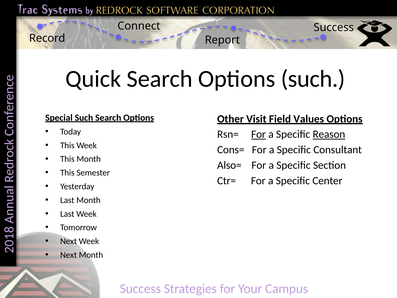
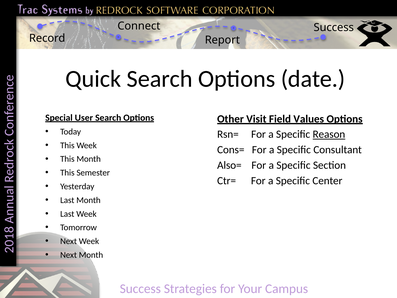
Options such: such -> date (313, 79)
Special Such: Such -> User (84, 118)
For underline: present -> none (259, 134)
